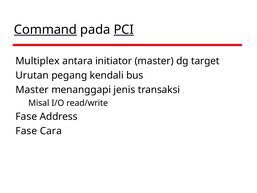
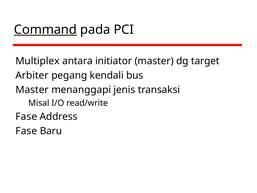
PCI underline: present -> none (124, 30)
Urutan: Urutan -> Arbiter (32, 75)
Cara: Cara -> Baru (51, 131)
